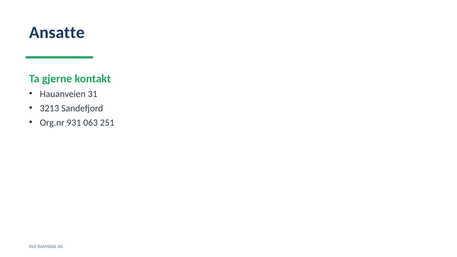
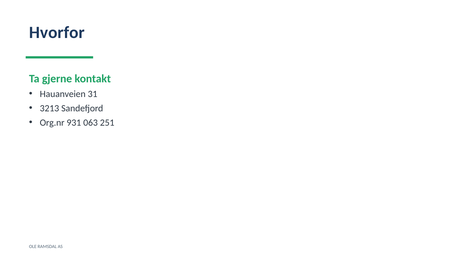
Ansatte: Ansatte -> Hvorfor (57, 33)
